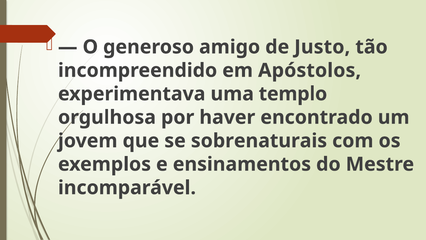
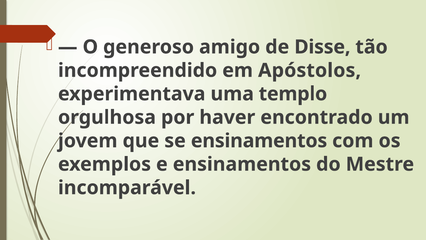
Justo: Justo -> Disse (322, 47)
se sobrenaturais: sobrenaturais -> ensinamentos (259, 141)
